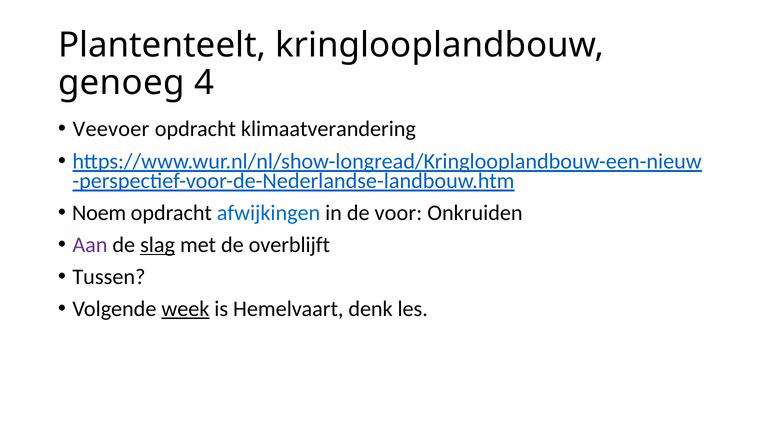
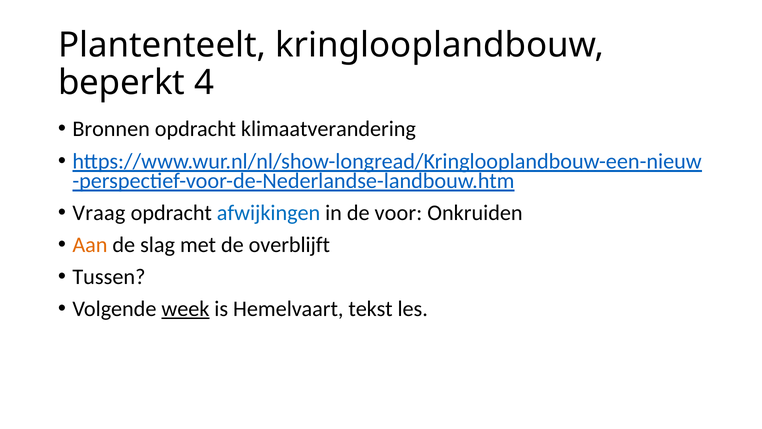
genoeg: genoeg -> beperkt (122, 83)
Veevoer: Veevoer -> Bronnen (111, 129)
Noem: Noem -> Vraag (99, 213)
Aan colour: purple -> orange (90, 245)
slag underline: present -> none (158, 245)
denk: denk -> tekst (371, 309)
